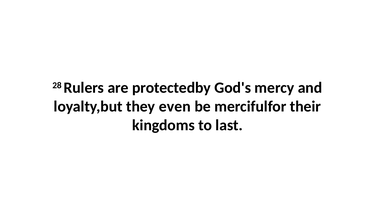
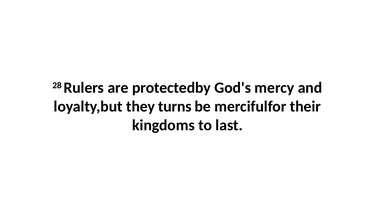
even: even -> turns (175, 107)
